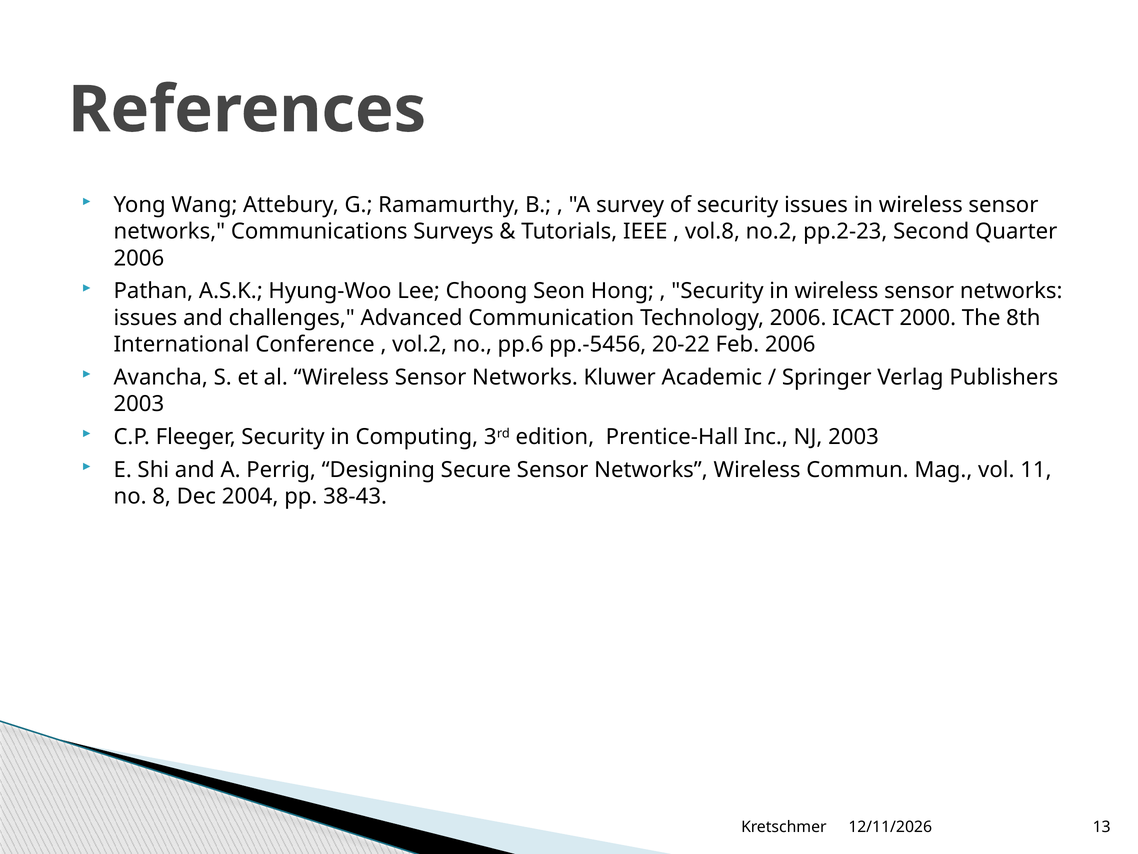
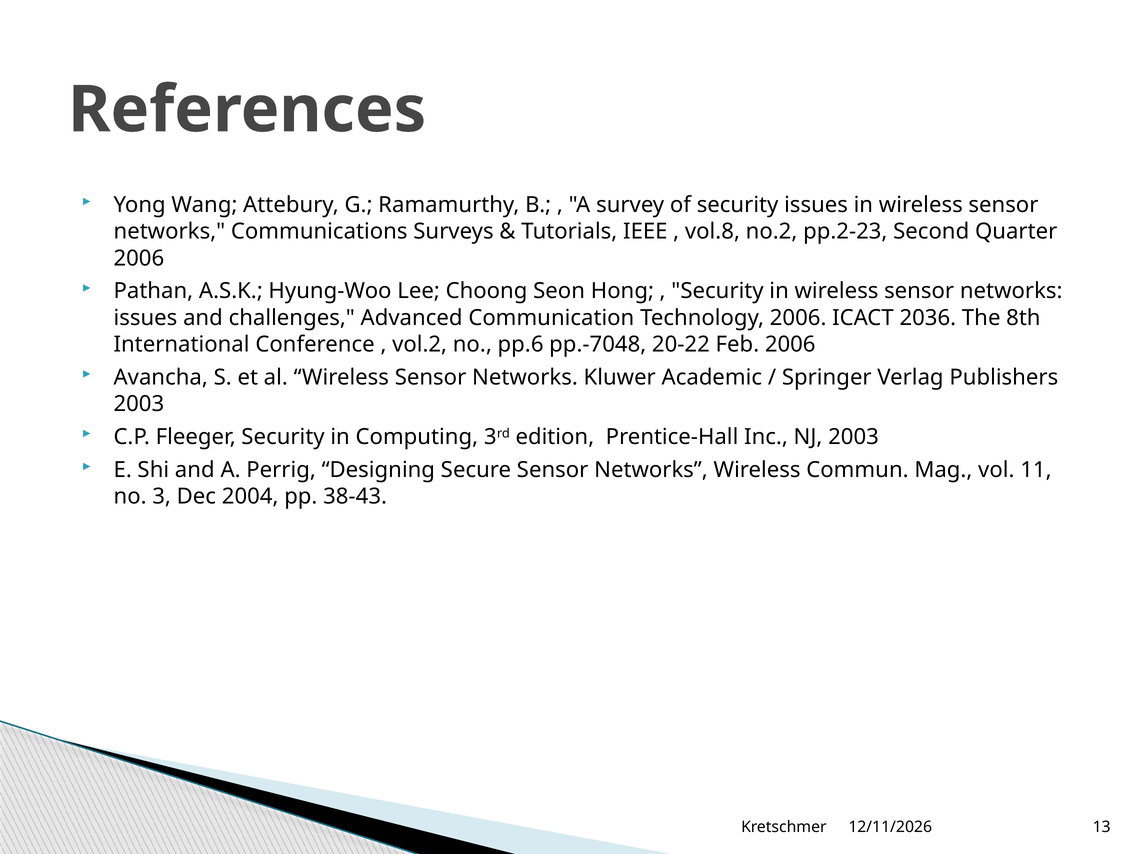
2000: 2000 -> 2036 (928, 318)
pp.-5456: pp.-5456 -> pp.-7048 (598, 344)
8: 8 -> 3 (162, 496)
